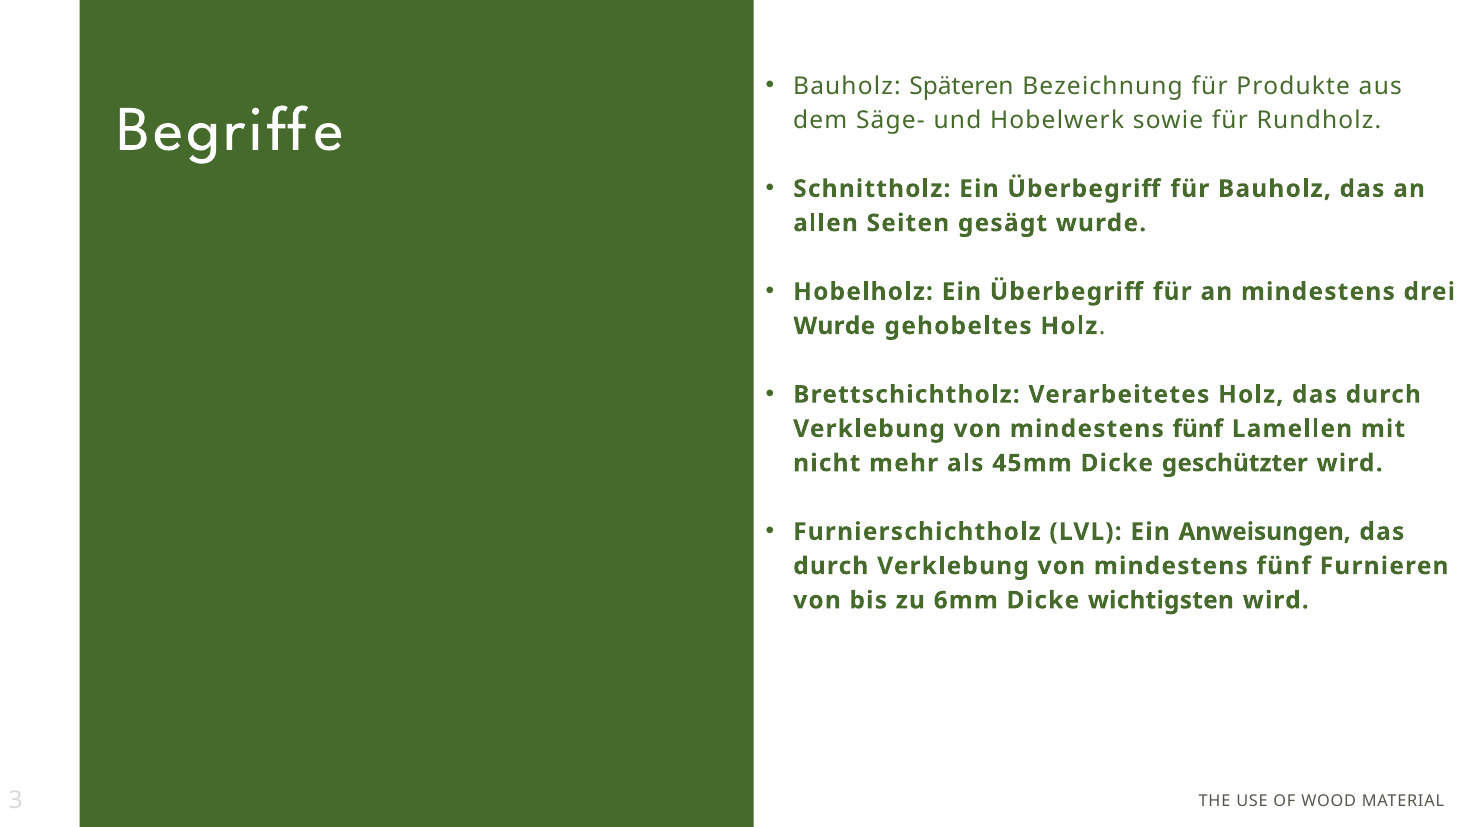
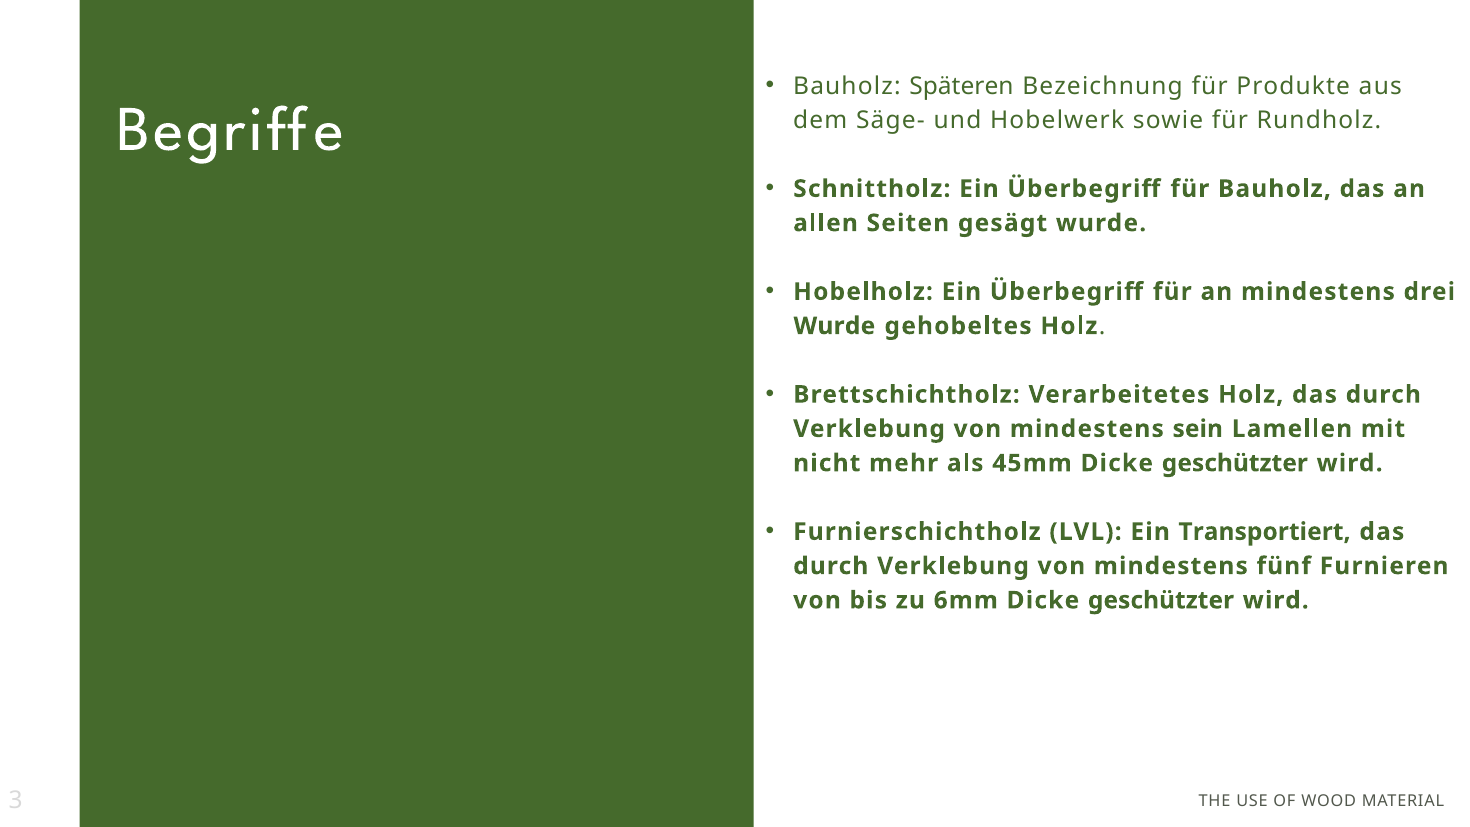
fünf: fünf -> sein (1198, 429)
Anweisungen: Anweisungen -> Transportiert (1265, 532)
6mm Dicke wichtigsten: wichtigsten -> geschützter (1161, 600)
